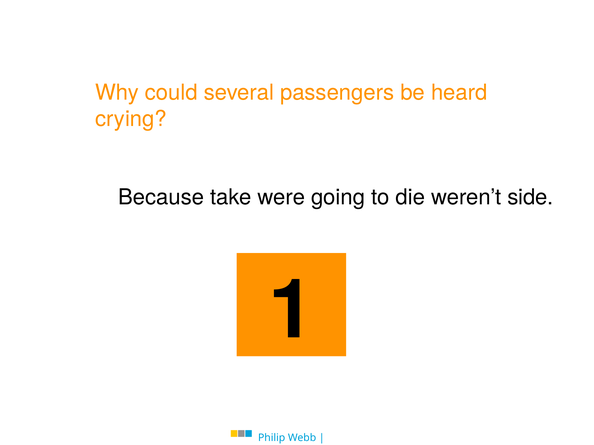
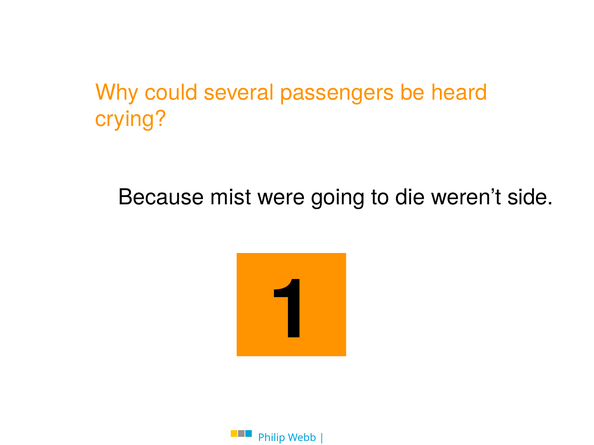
take: take -> mist (231, 197)
